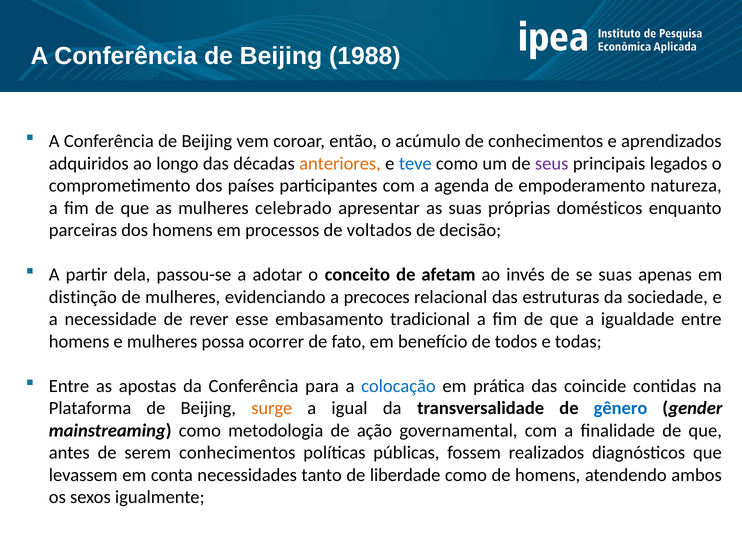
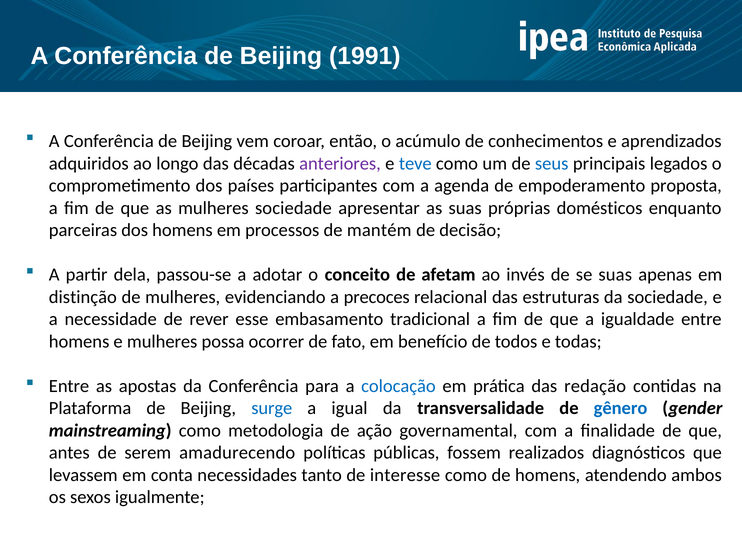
1988: 1988 -> 1991 (365, 56)
anteriores colour: orange -> purple (340, 164)
seus colour: purple -> blue (552, 164)
natureza: natureza -> proposta (686, 186)
mulheres celebrado: celebrado -> sociedade (293, 208)
voltados: voltados -> mantém (379, 230)
coincide: coincide -> redação (595, 386)
surge colour: orange -> blue (272, 409)
serem conhecimentos: conhecimentos -> amadurecendo (237, 453)
liberdade: liberdade -> interesse (405, 475)
